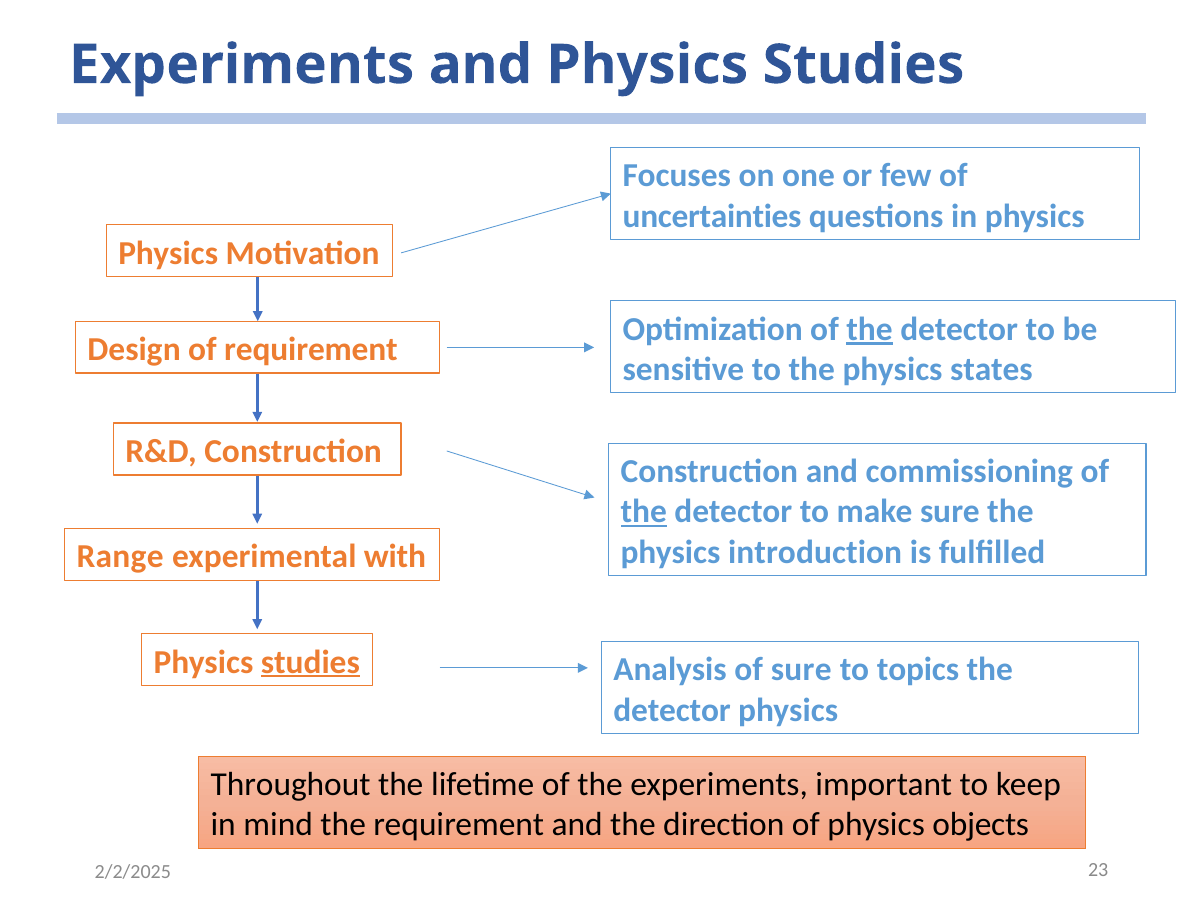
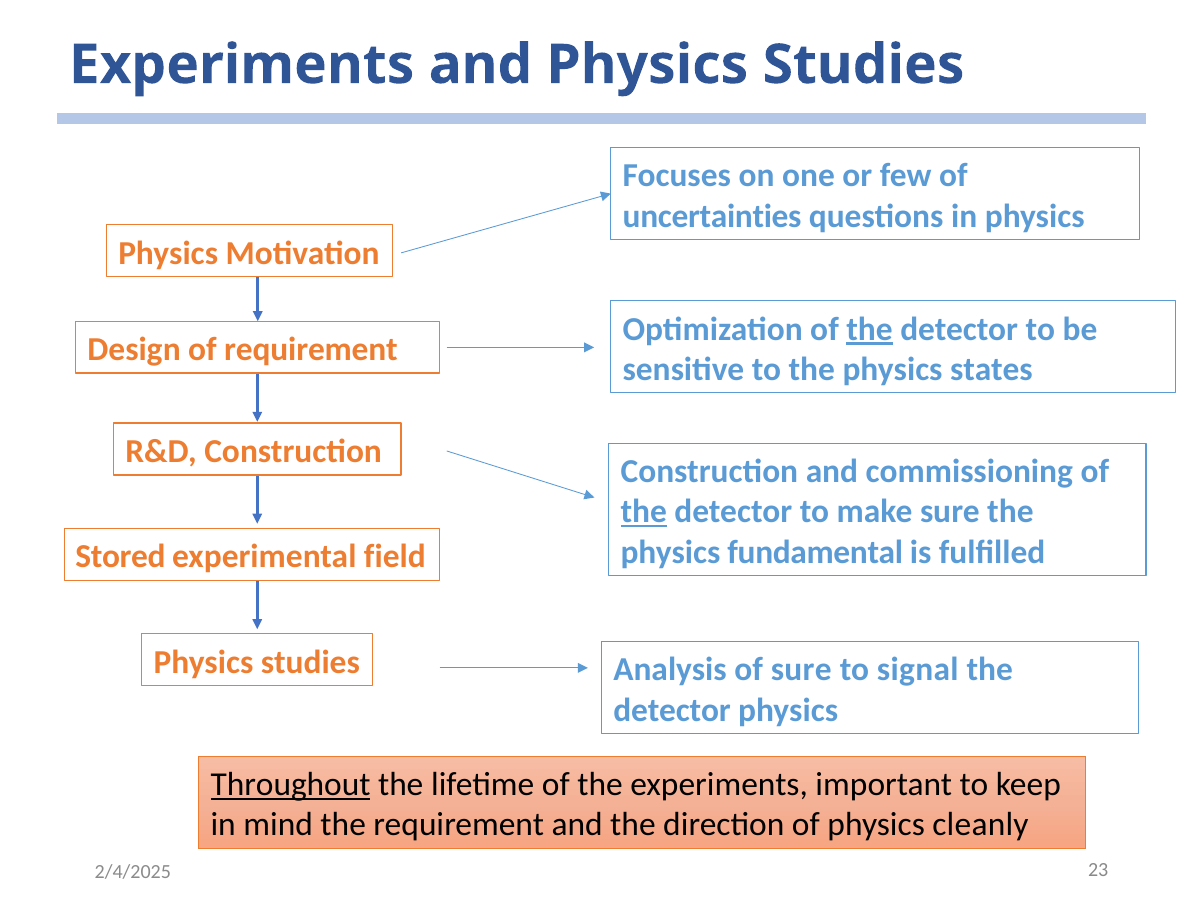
introduction: introduction -> fundamental (815, 552)
Range: Range -> Stored (120, 557)
with: with -> field (395, 557)
studies underline: present -> none (310, 662)
topics: topics -> signal (918, 670)
Throughout underline: none -> present (291, 785)
objects: objects -> cleanly (980, 825)
2/2/2025: 2/2/2025 -> 2/4/2025 (133, 872)
